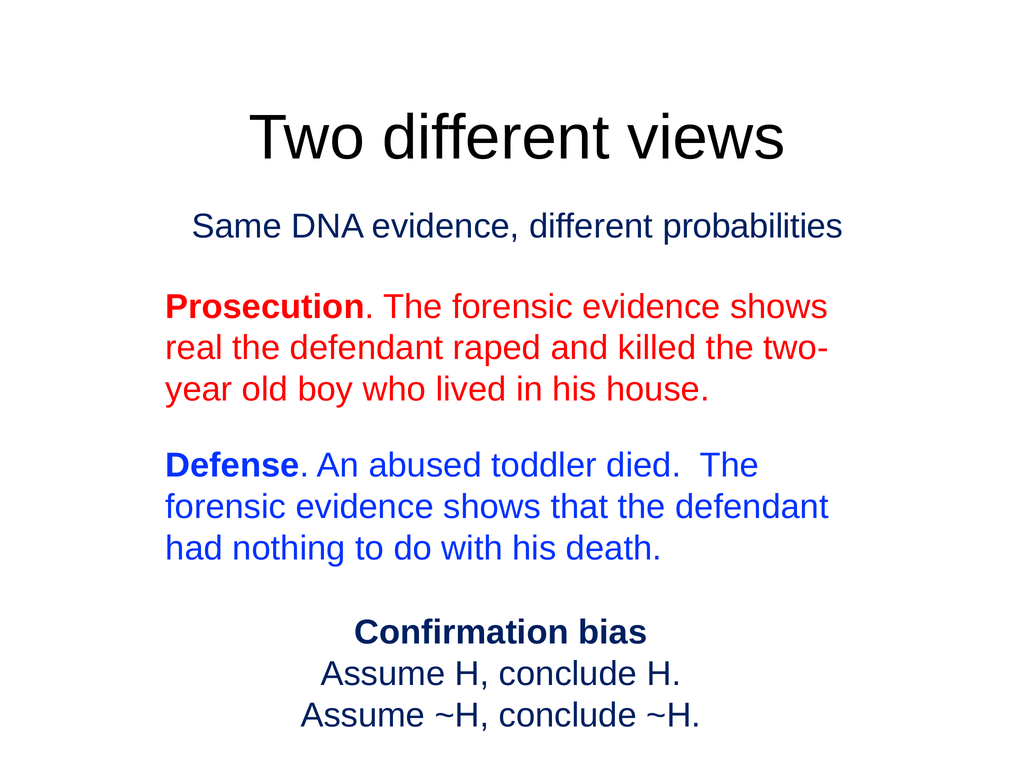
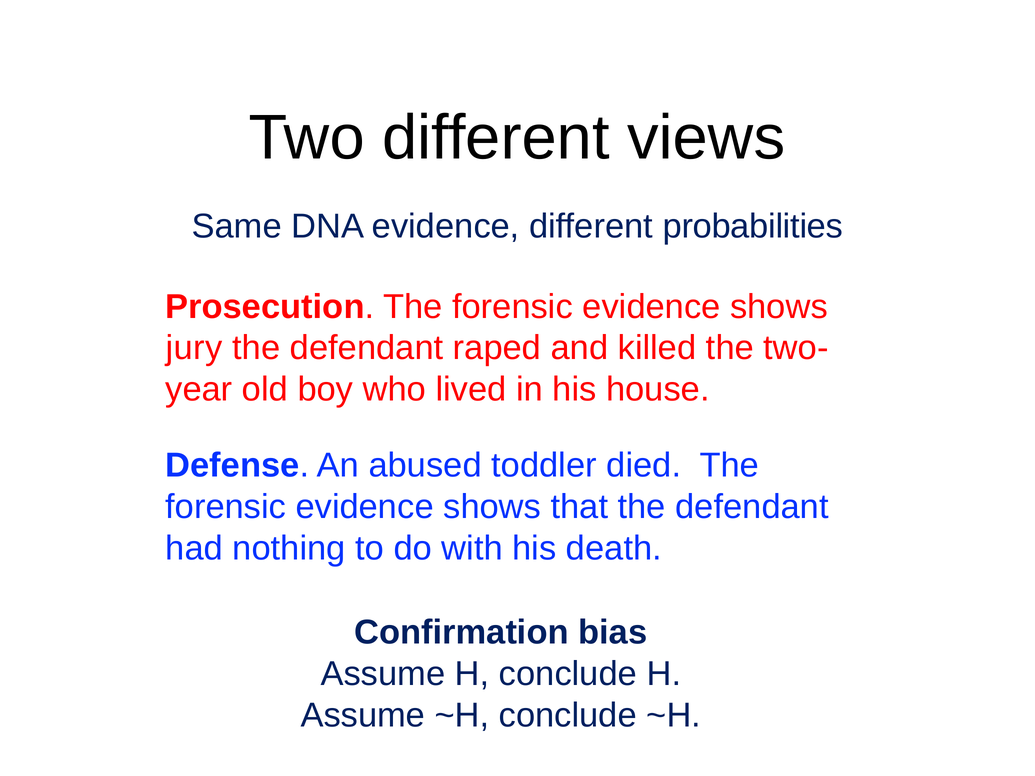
real: real -> jury (194, 348)
